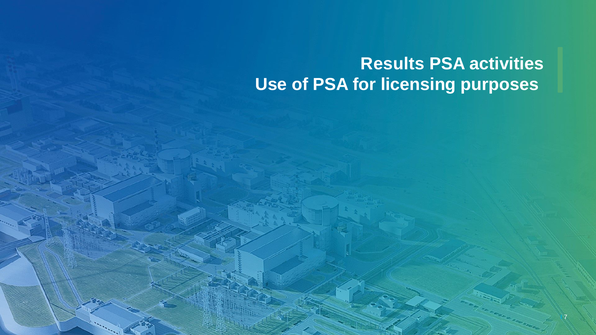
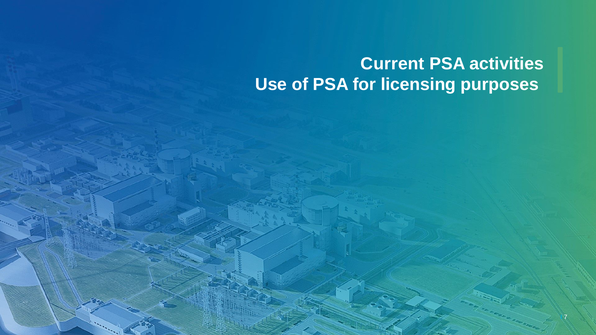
Results: Results -> Current (393, 64)
